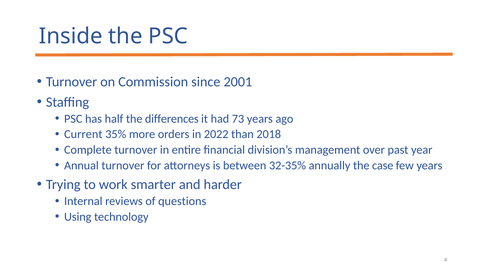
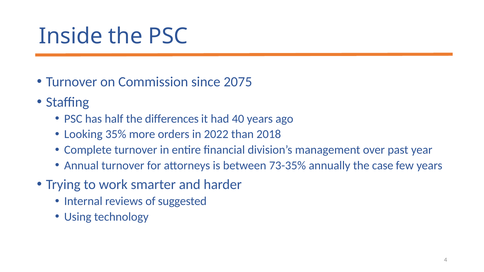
2001: 2001 -> 2075 (238, 82)
73: 73 -> 40 (238, 119)
Current: Current -> Looking (83, 134)
32-35%: 32-35% -> 73-35% (288, 166)
questions: questions -> suggested (182, 201)
